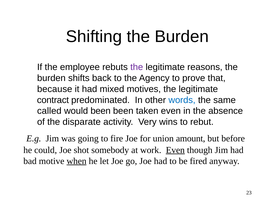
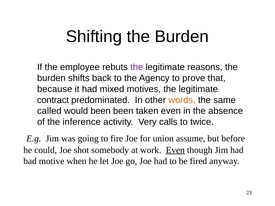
words colour: blue -> orange (182, 100)
disparate: disparate -> inference (82, 122)
wins: wins -> calls (168, 122)
rebut: rebut -> twice (202, 122)
amount: amount -> assume (191, 139)
when underline: present -> none (77, 161)
